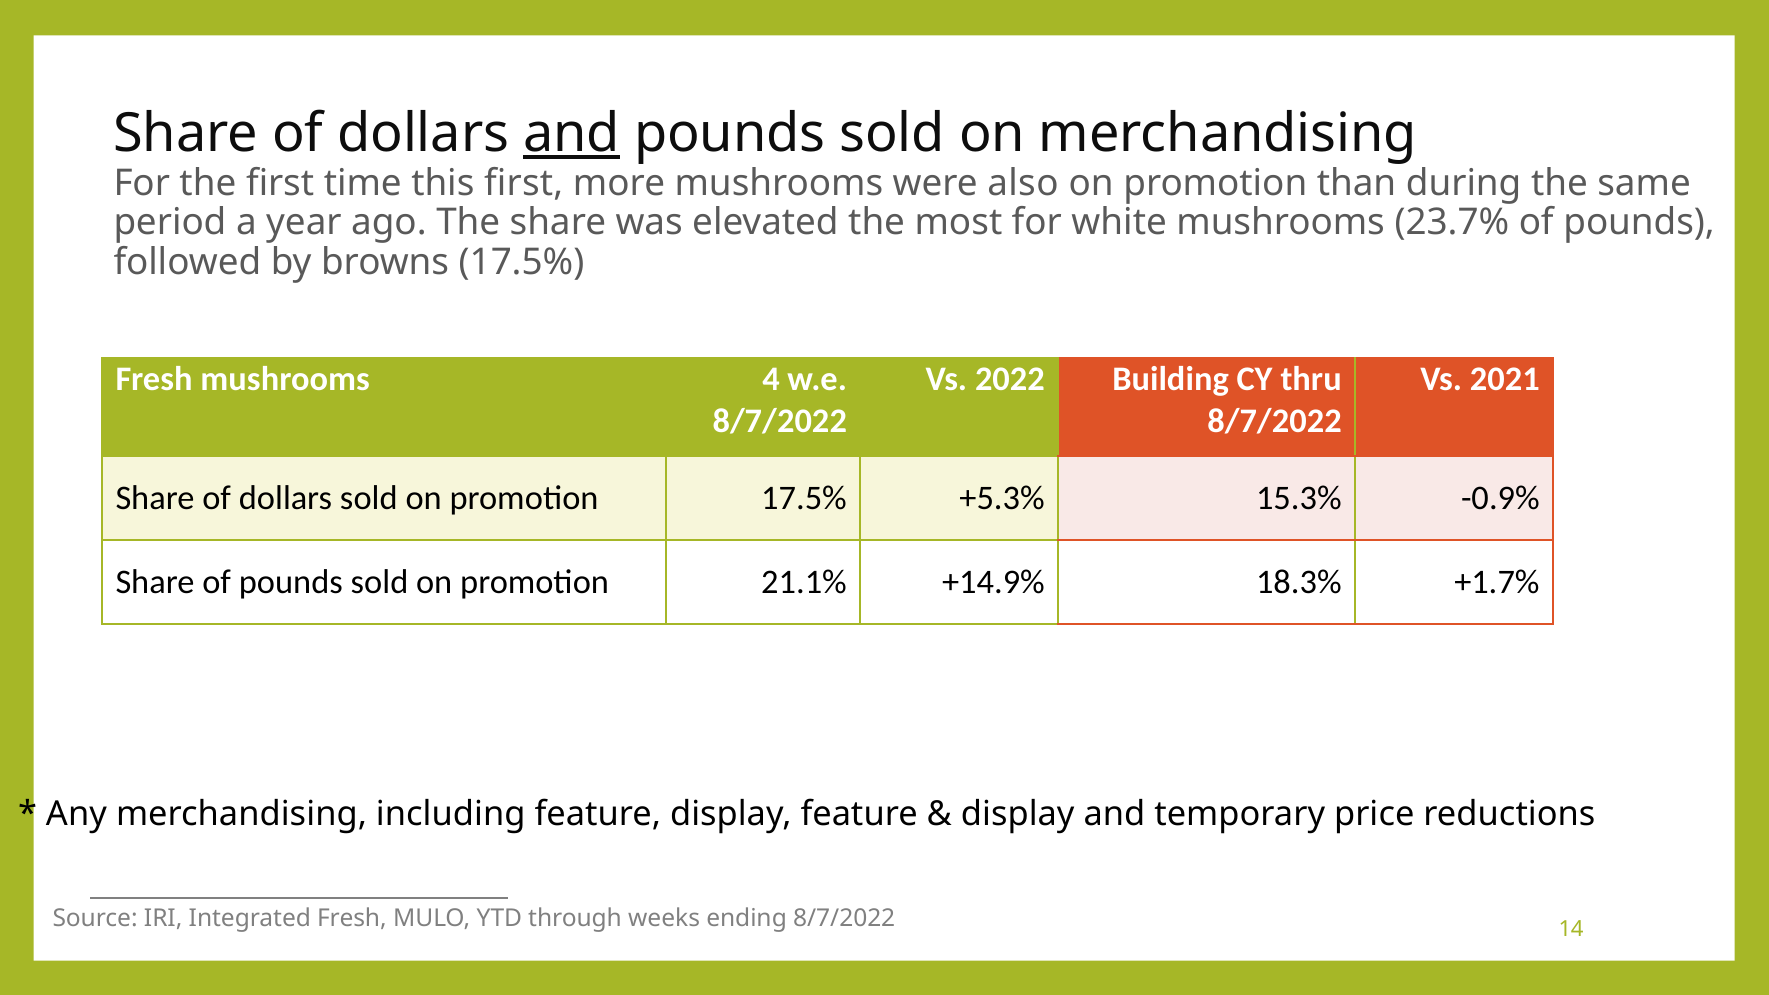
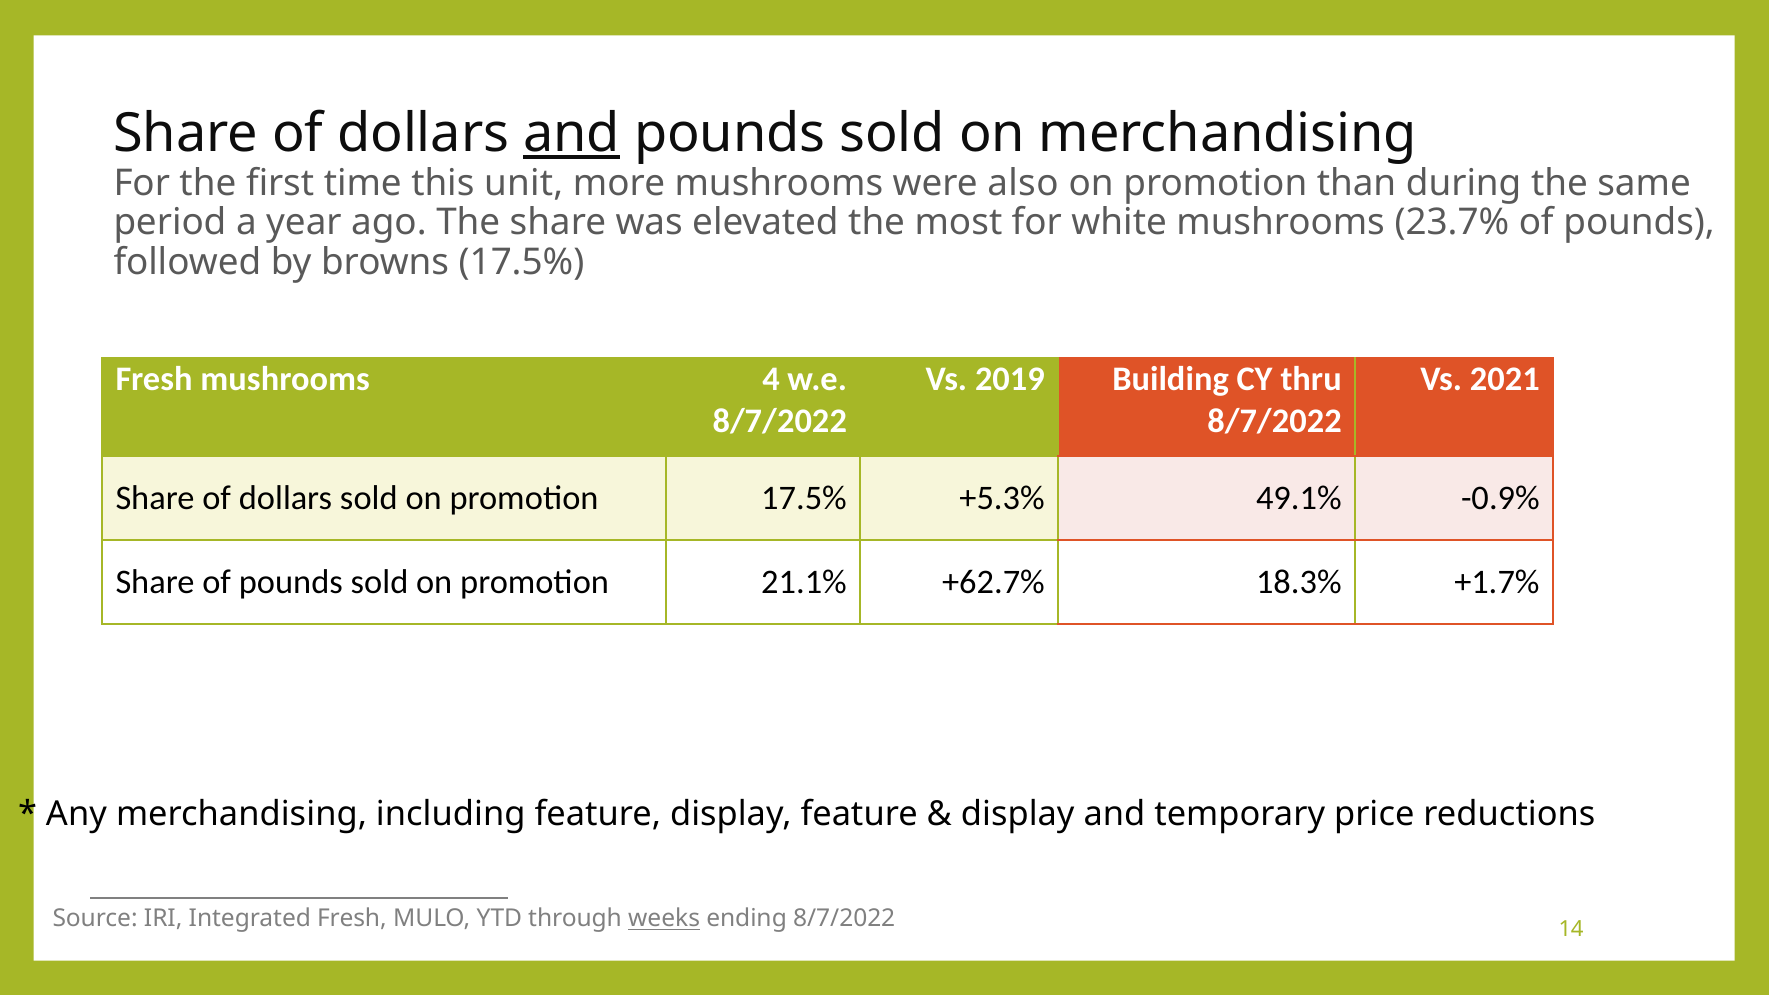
this first: first -> unit (524, 183)
2022: 2022 -> 2019 (1010, 380)
15.3%: 15.3% -> 49.1% (1299, 498)
+14.9%: +14.9% -> +62.7% (993, 583)
weeks underline: none -> present (664, 919)
